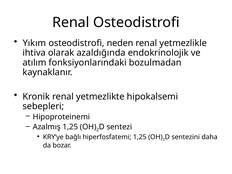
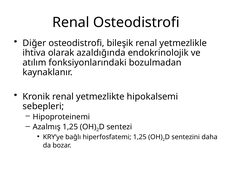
Yıkım: Yıkım -> Diğer (34, 43)
neden: neden -> bileşik (120, 43)
